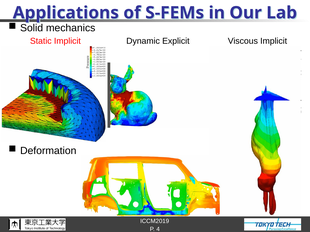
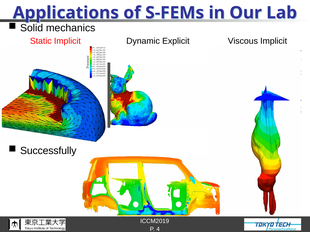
Deformation: Deformation -> Successfully (48, 151)
